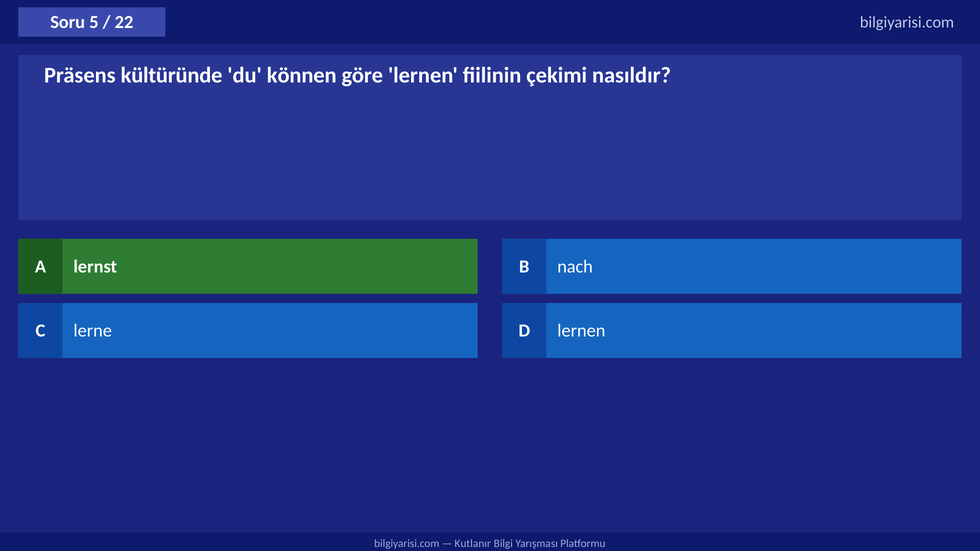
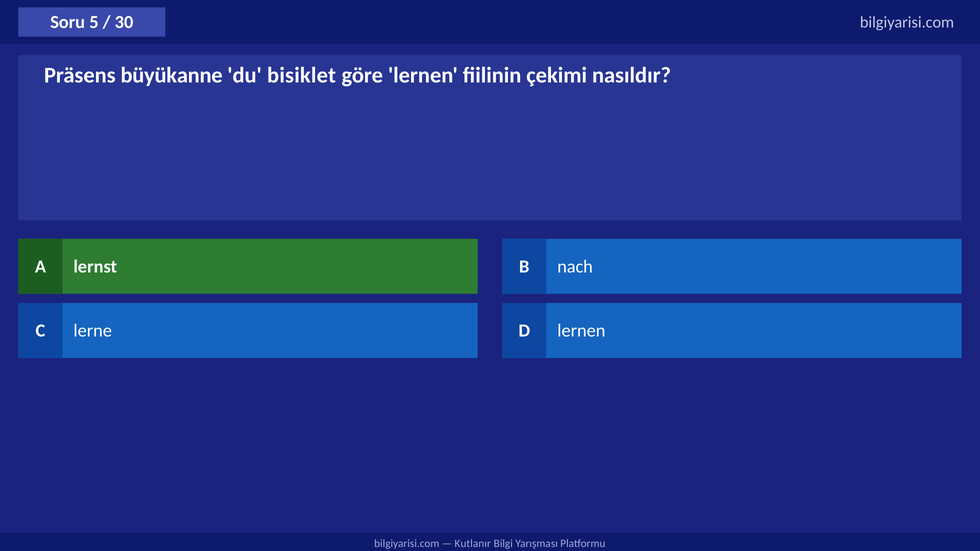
22: 22 -> 30 (124, 22)
kültüründe: kültüründe -> büyükanne (172, 75)
können: können -> bisiklet (302, 75)
